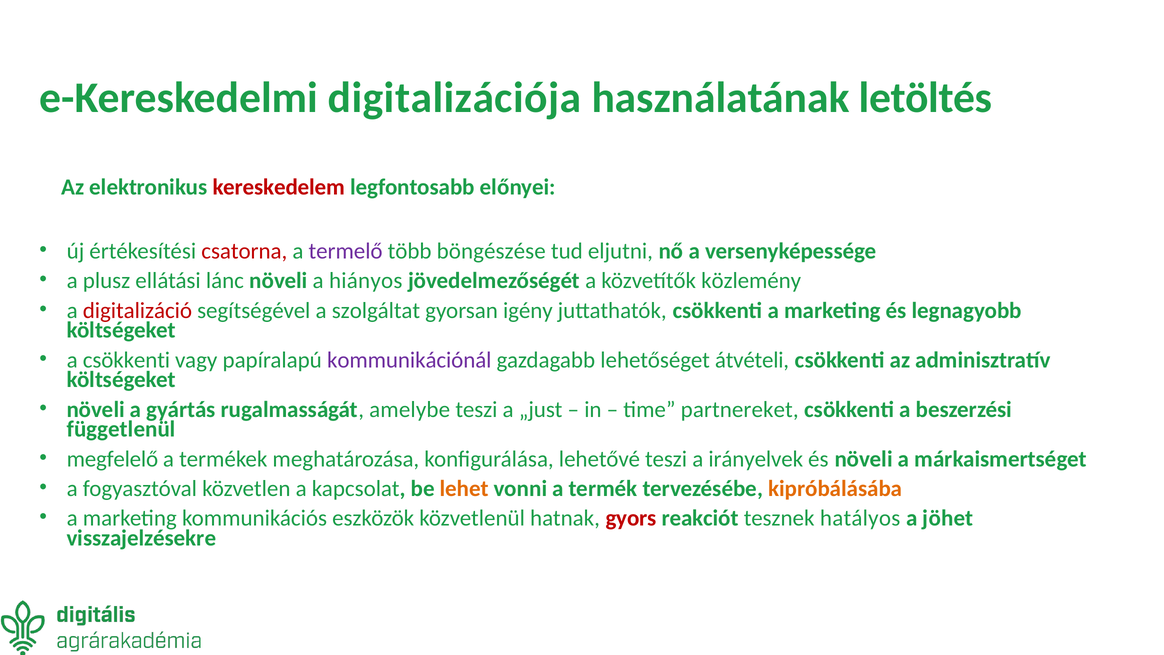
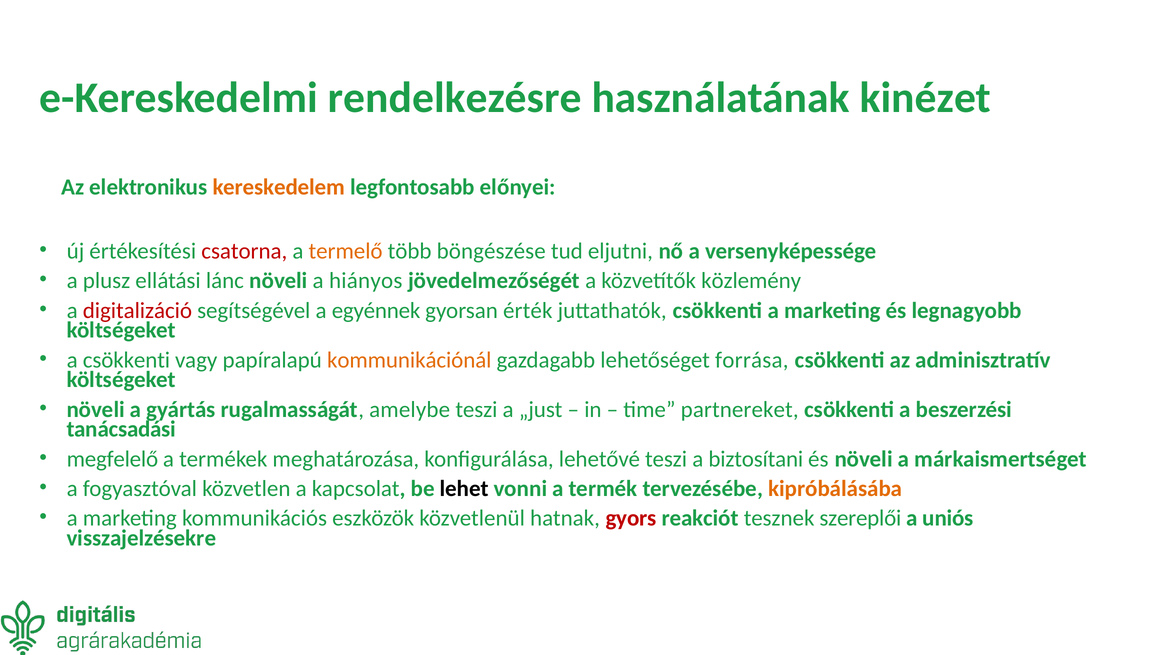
digitalizációja: digitalizációja -> rendelkezésre (455, 98)
letöltés: letöltés -> kinézet (925, 98)
kereskedelem colour: red -> orange (279, 187)
termelő colour: purple -> orange (346, 251)
szolgáltat: szolgáltat -> egyénnek (376, 310)
igény: igény -> érték (528, 310)
kommunikációnál colour: purple -> orange (409, 360)
átvételi: átvételi -> forrása (752, 360)
függetlenül: függetlenül -> tanácsadási (121, 429)
irányelvek: irányelvek -> biztosítani (756, 459)
lehet colour: orange -> black (464, 488)
hatályos: hatályos -> szereplői (860, 518)
jöhet: jöhet -> uniós (948, 518)
